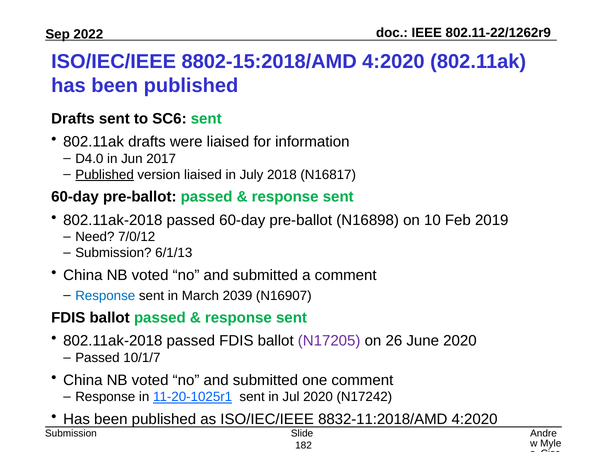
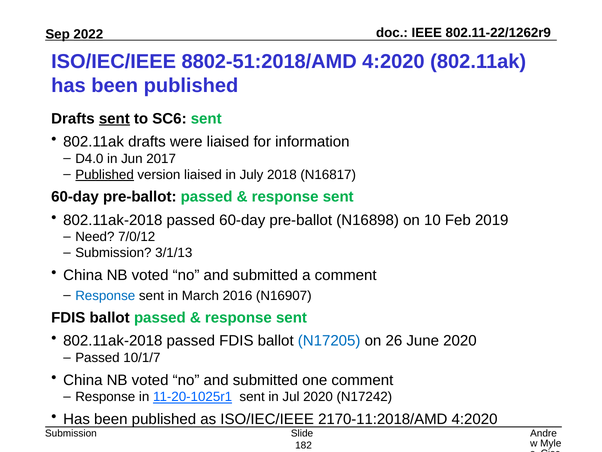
8802-15:2018/AMD: 8802-15:2018/AMD -> 8802-51:2018/AMD (269, 62)
sent underline: none -> present (114, 118)
6/1/13: 6/1/13 -> 3/1/13 (174, 253)
2039: 2039 -> 2016 (237, 295)
N17205 colour: purple -> blue (329, 341)
8832-11:2018/AMD: 8832-11:2018/AMD -> 2170-11:2018/AMD (383, 419)
